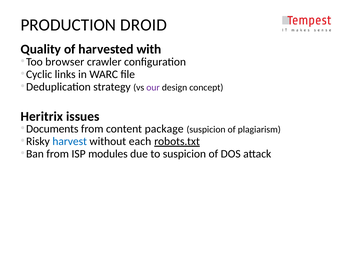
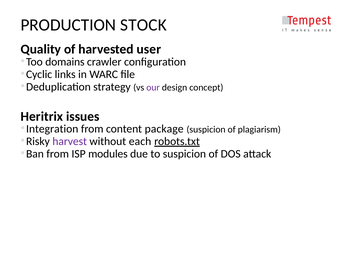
DROID: DROID -> STOCK (143, 25)
with: with -> user (149, 49)
browser: browser -> domains (65, 62)
Documents: Documents -> Integration (52, 129)
harvest colour: blue -> purple (70, 141)
